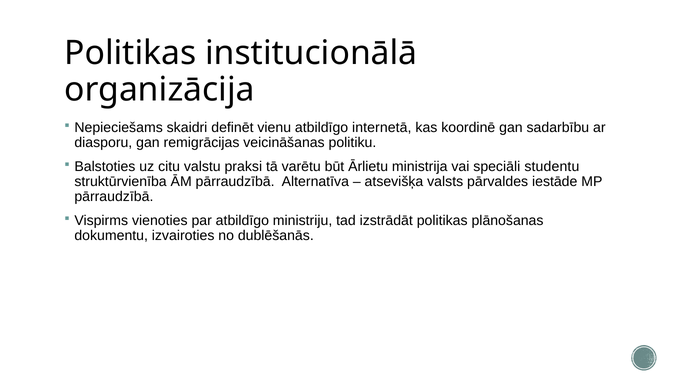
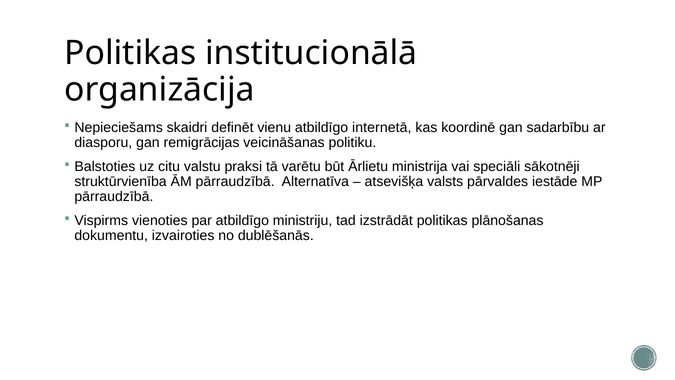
studentu: studentu -> sākotnēji (552, 166)
